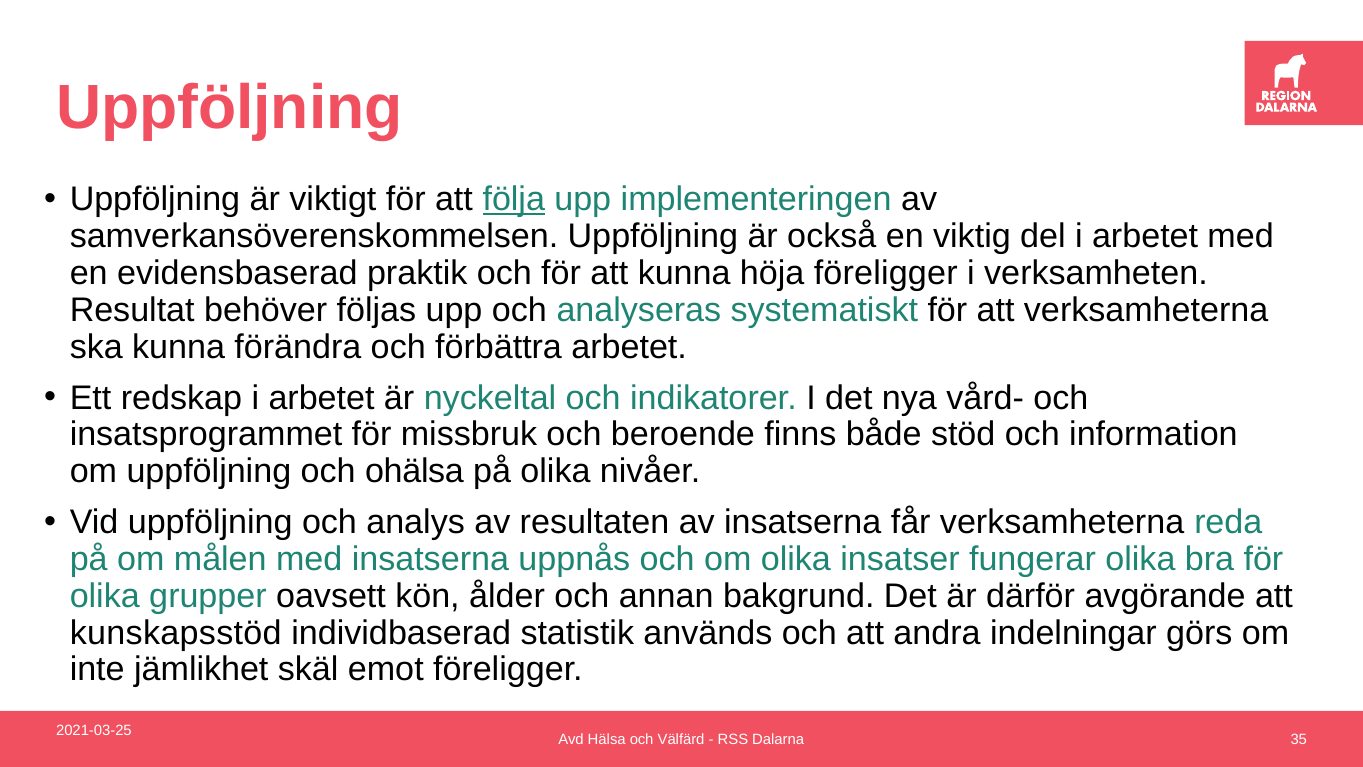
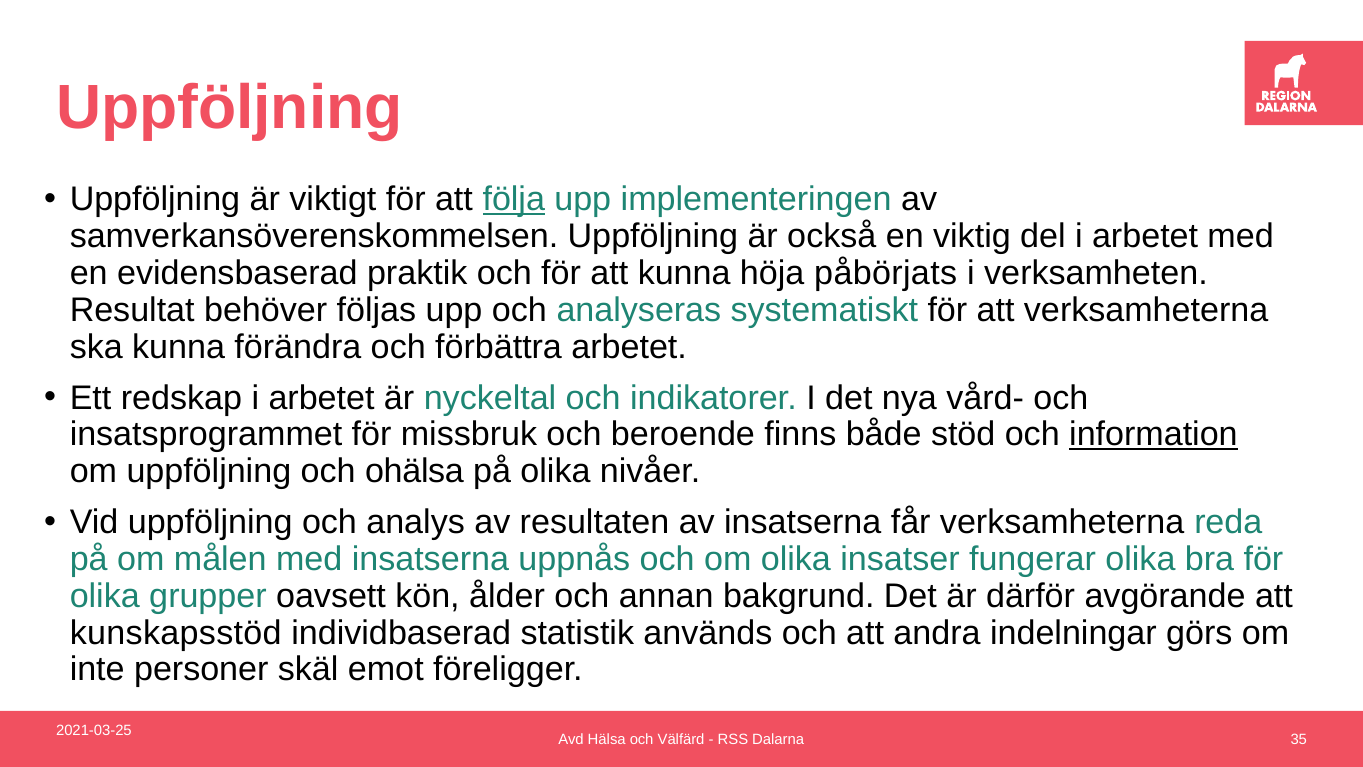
höja föreligger: föreligger -> påbörjats (886, 273)
information underline: none -> present (1153, 434)
jämlikhet: jämlikhet -> personer (201, 669)
